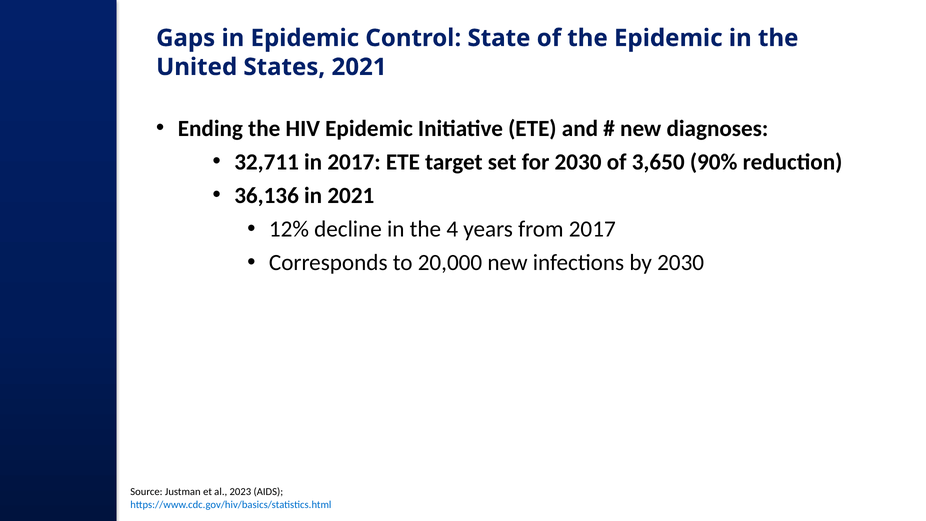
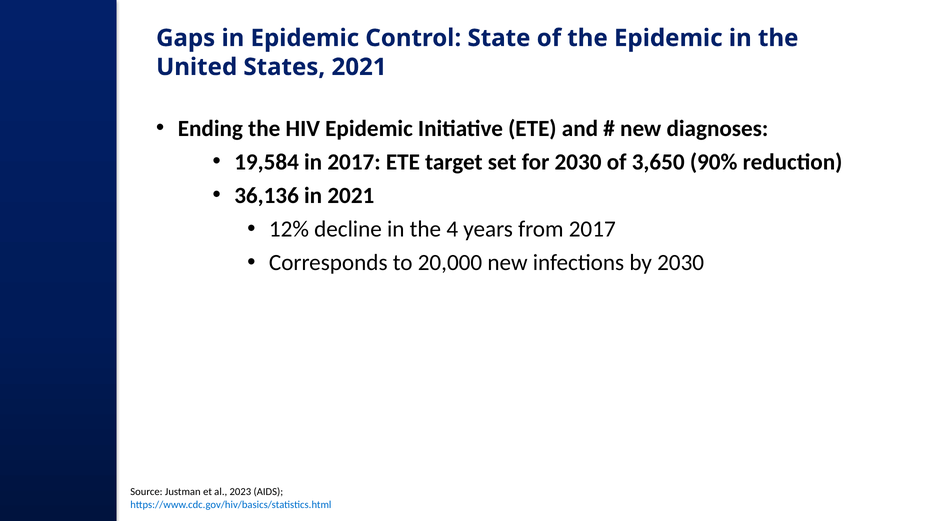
32,711: 32,711 -> 19,584 (267, 162)
